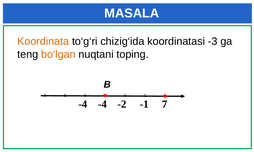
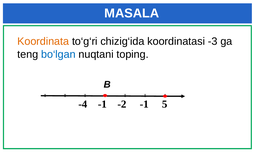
bo‘lgan colour: orange -> blue (58, 54)
-4 -4: -4 -> -1 (102, 104)
7: 7 -> 5 (165, 104)
